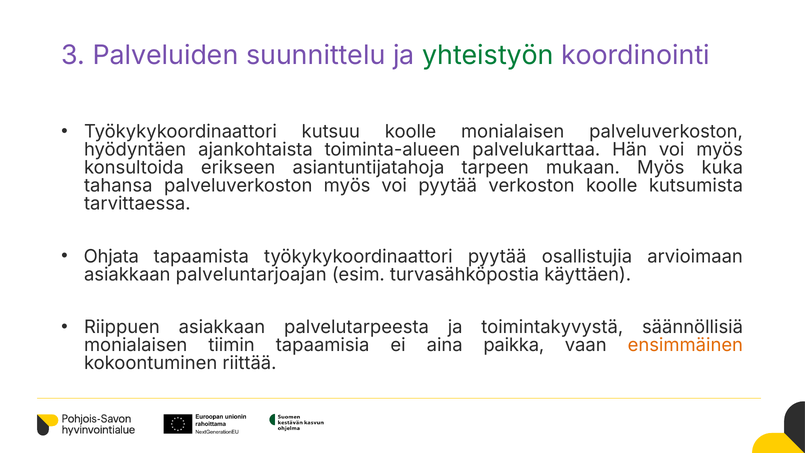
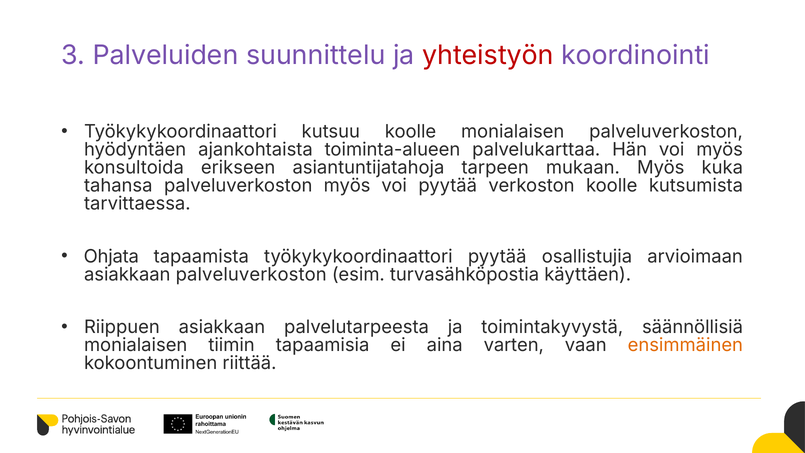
yhteistyön colour: green -> red (488, 55)
asiakkaan palveluntarjoajan: palveluntarjoajan -> palveluverkoston (251, 274)
paikka: paikka -> varten (514, 345)
